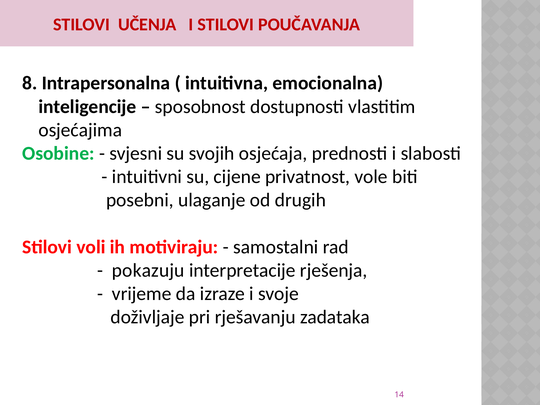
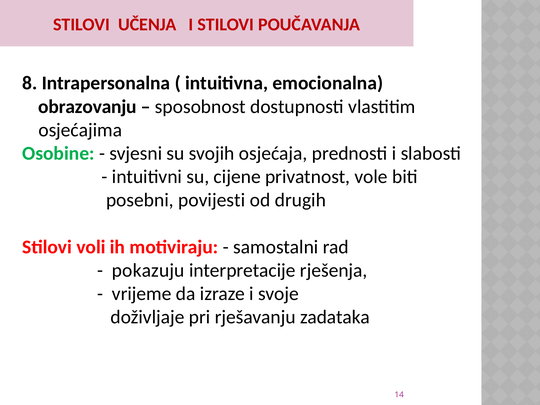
inteligencije: inteligencije -> obrazovanju (87, 107)
ulaganje: ulaganje -> povijesti (212, 200)
